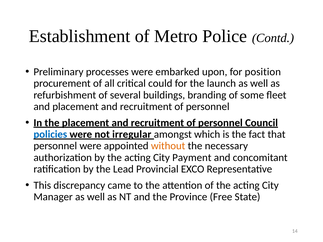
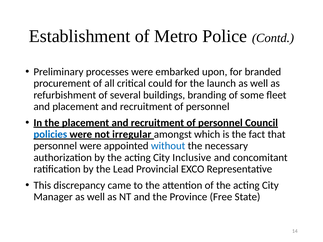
position: position -> branded (263, 72)
without colour: orange -> blue (168, 146)
Payment: Payment -> Inclusive (192, 158)
